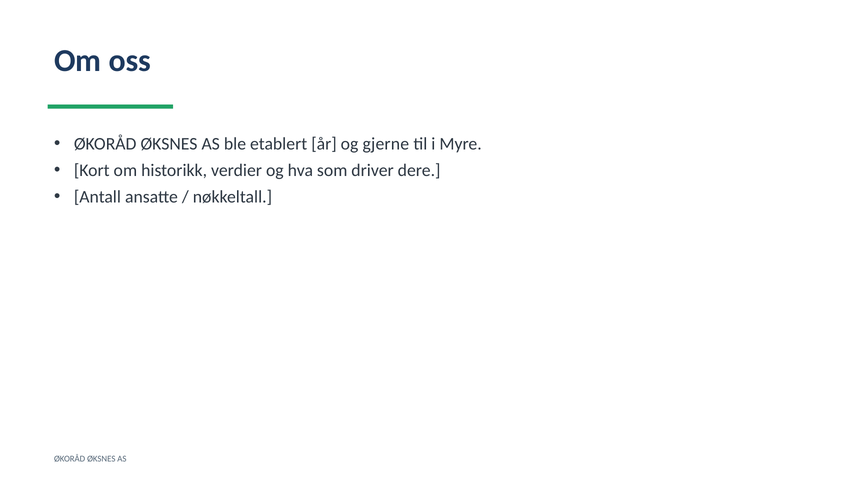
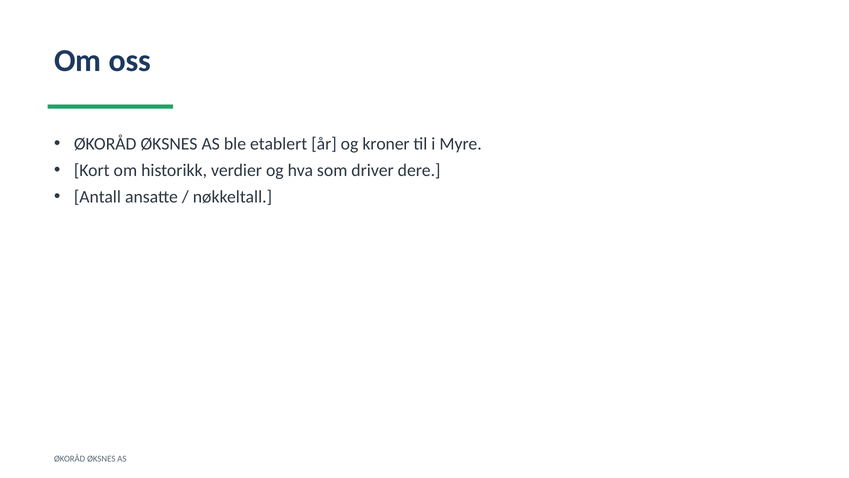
gjerne: gjerne -> kroner (386, 144)
